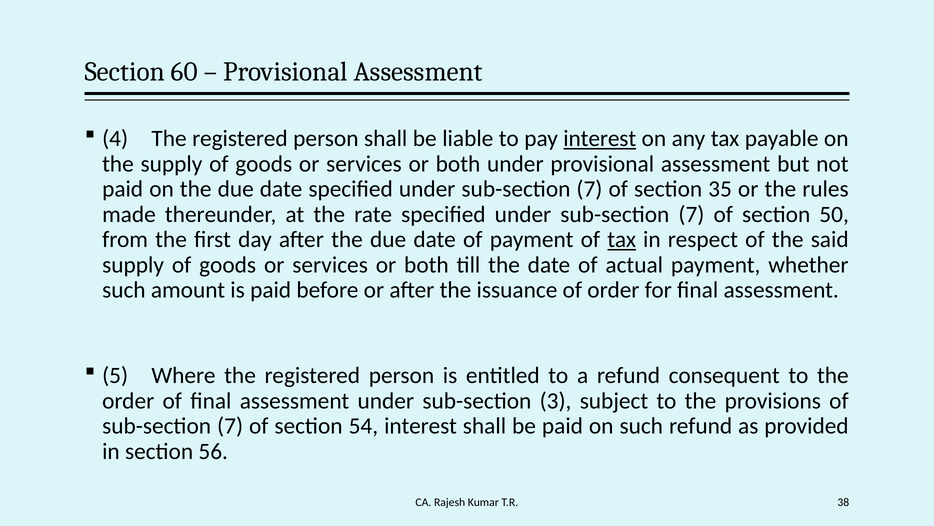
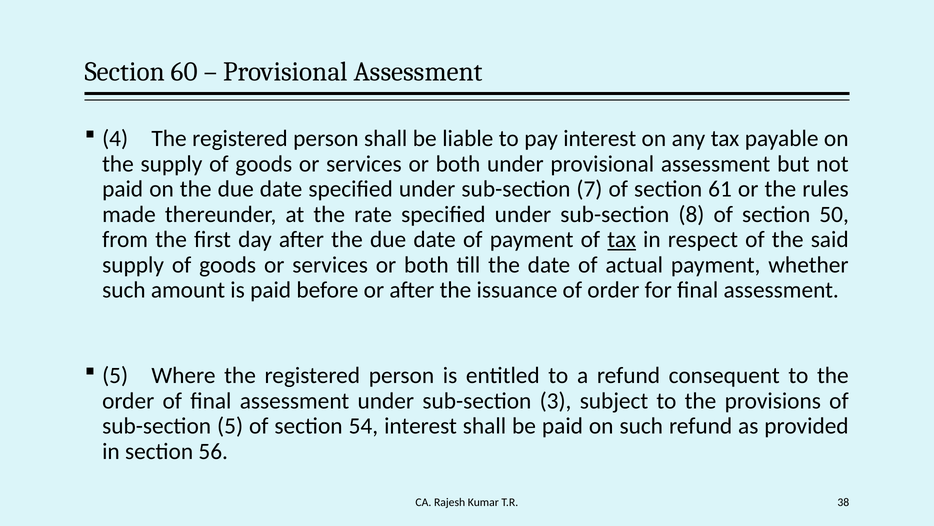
interest underline: present -> none (600, 139)
35: 35 -> 61 (720, 189)
7: 7 -> 8 (691, 214)
7: 7 -> 5 (230, 426)
